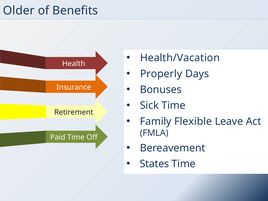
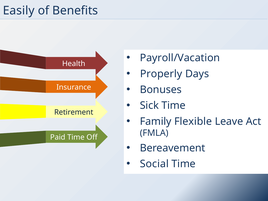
Older: Older -> Easily (19, 11)
Health/Vacation: Health/Vacation -> Payroll/Vacation (180, 58)
States: States -> Social (154, 164)
